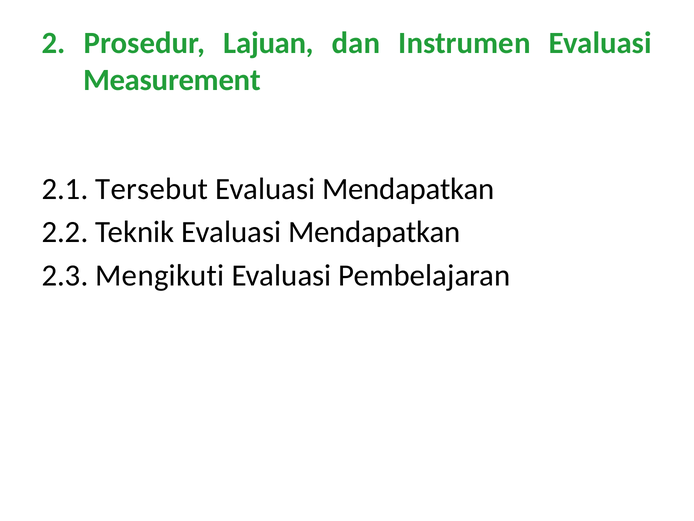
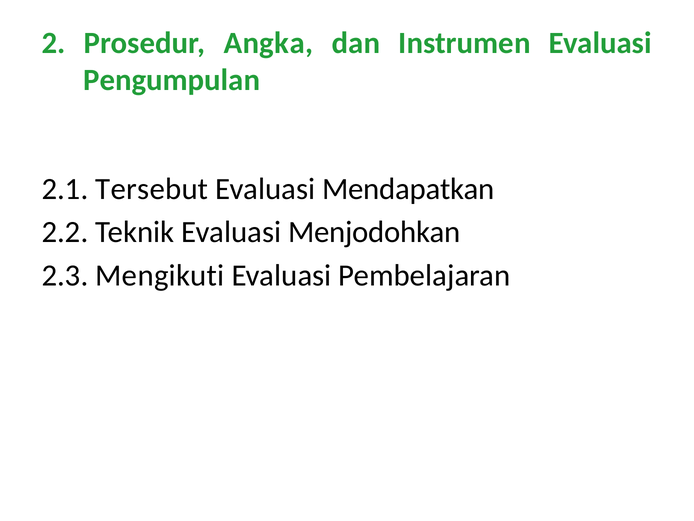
Lajuan: Lajuan -> Angka (268, 43)
Measurement: Measurement -> Pengumpulan (172, 80)
Teknik Evaluasi Mendapatkan: Mendapatkan -> Menjodohkan (374, 232)
